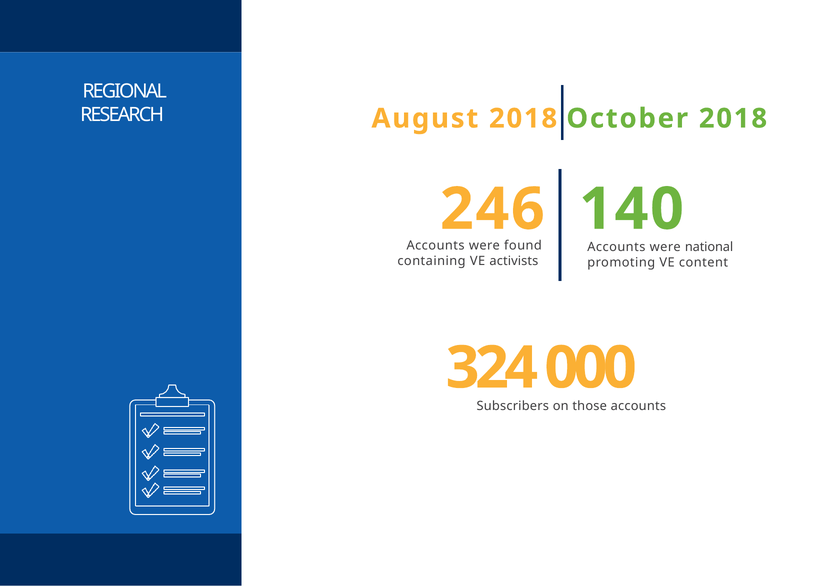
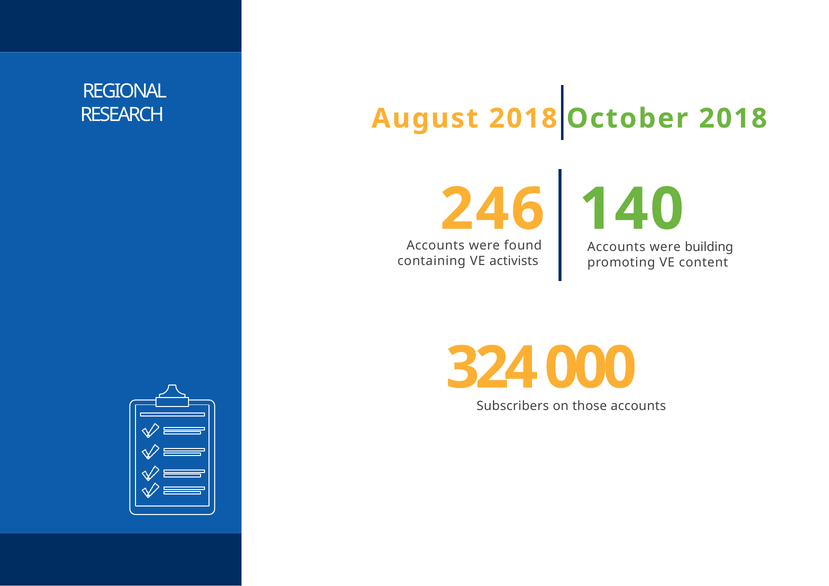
national: national -> building (709, 247)
